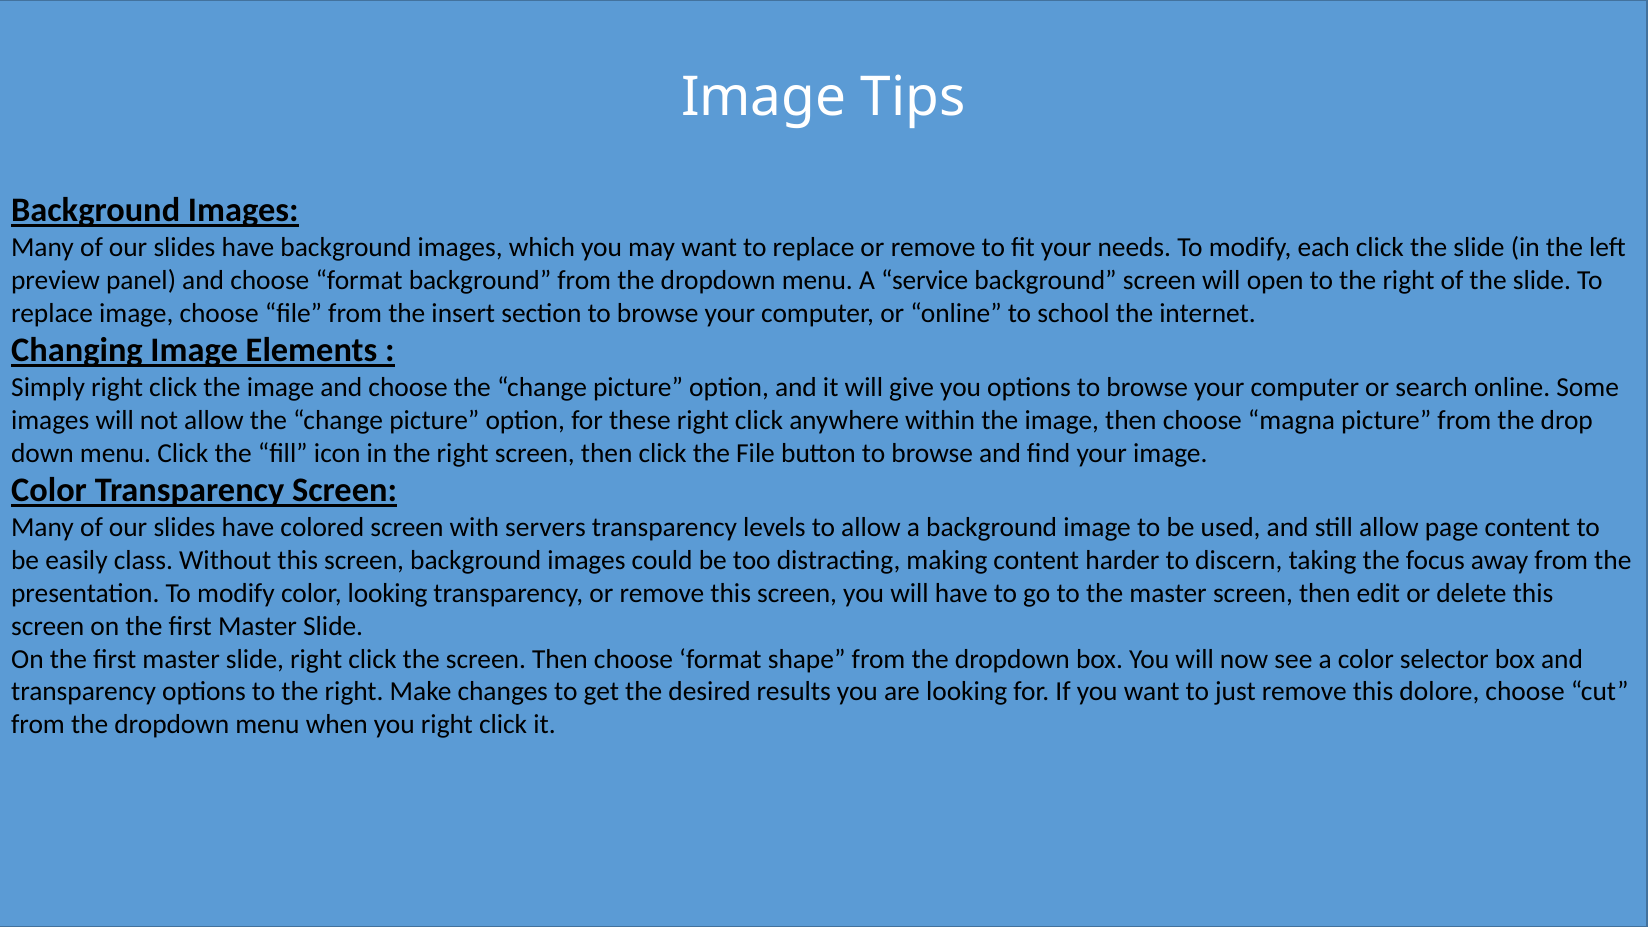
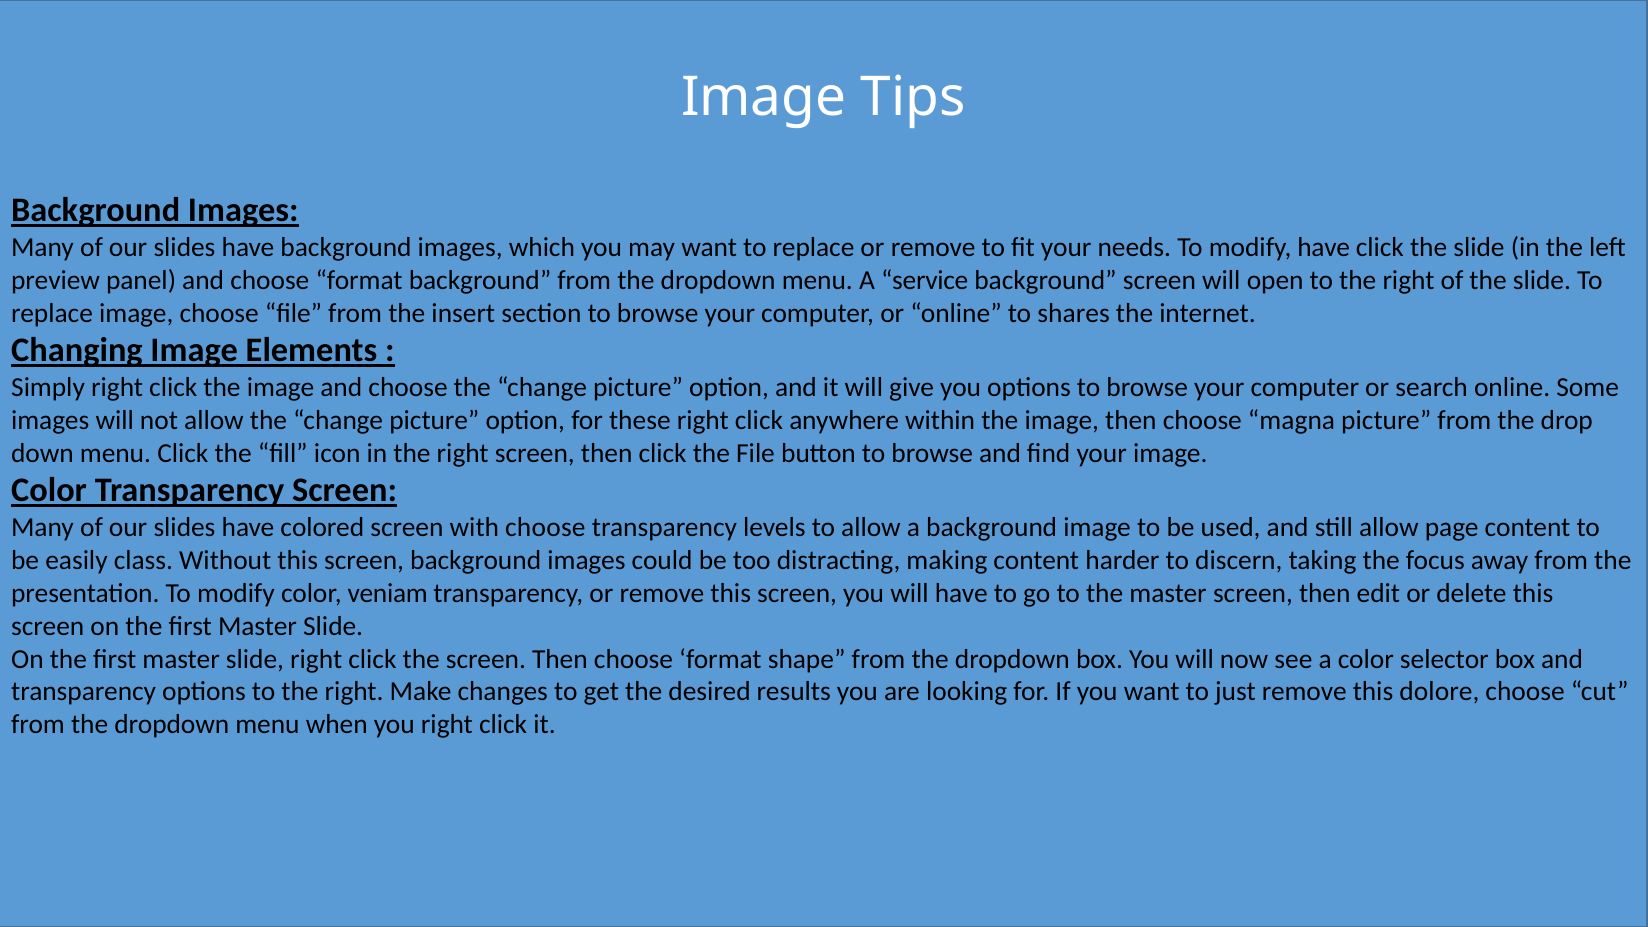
modify each: each -> have (1324, 247)
school: school -> shares (1074, 313)
with servers: servers -> choose (545, 527)
color looking: looking -> veniam (388, 593)
